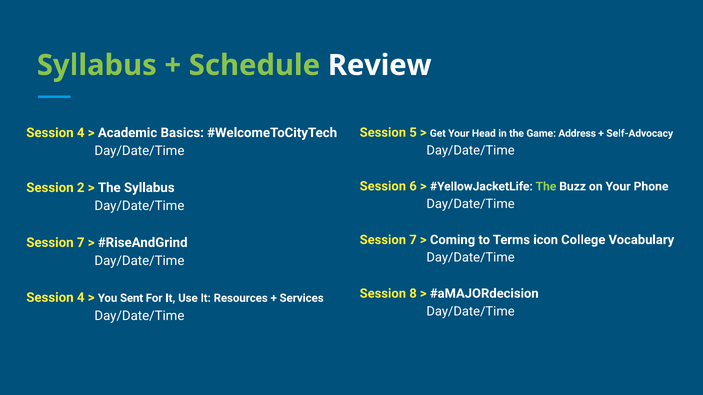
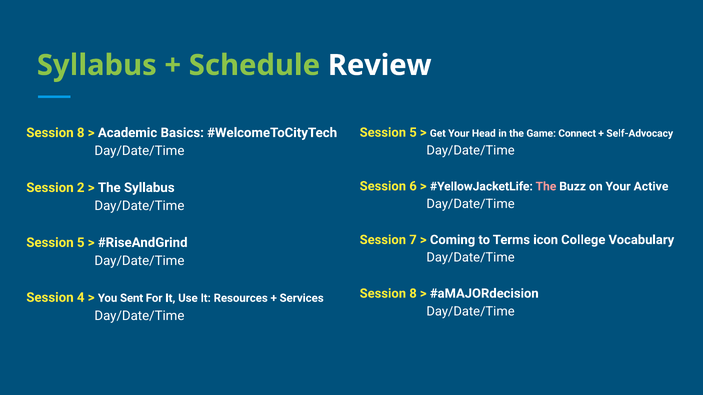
Address: Address -> Connect (577, 133)
4: 4 -> 8 (81, 133)
The colour: light green -> pink (546, 187)
Phone: Phone -> Active (651, 187)
7: 7 -> 5 (81, 243)
